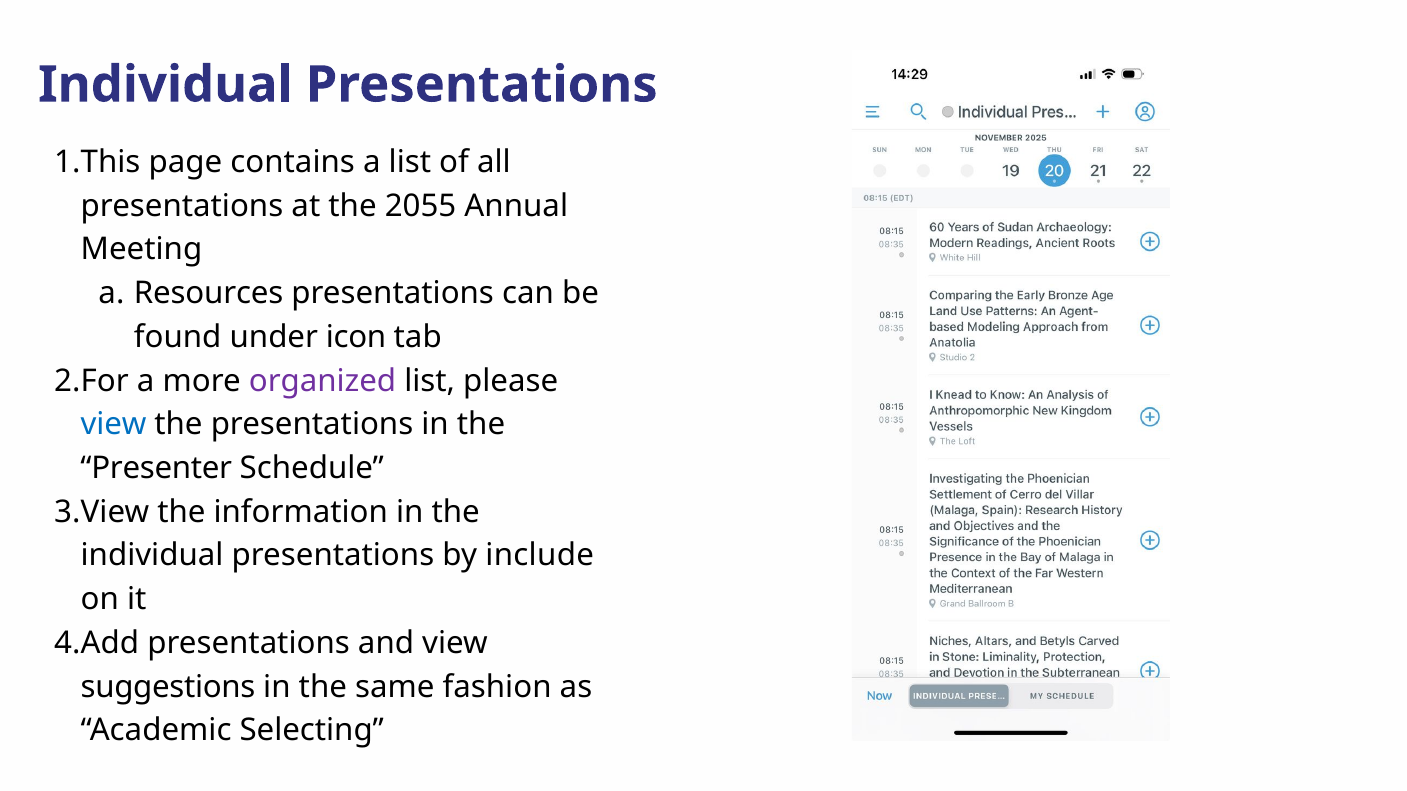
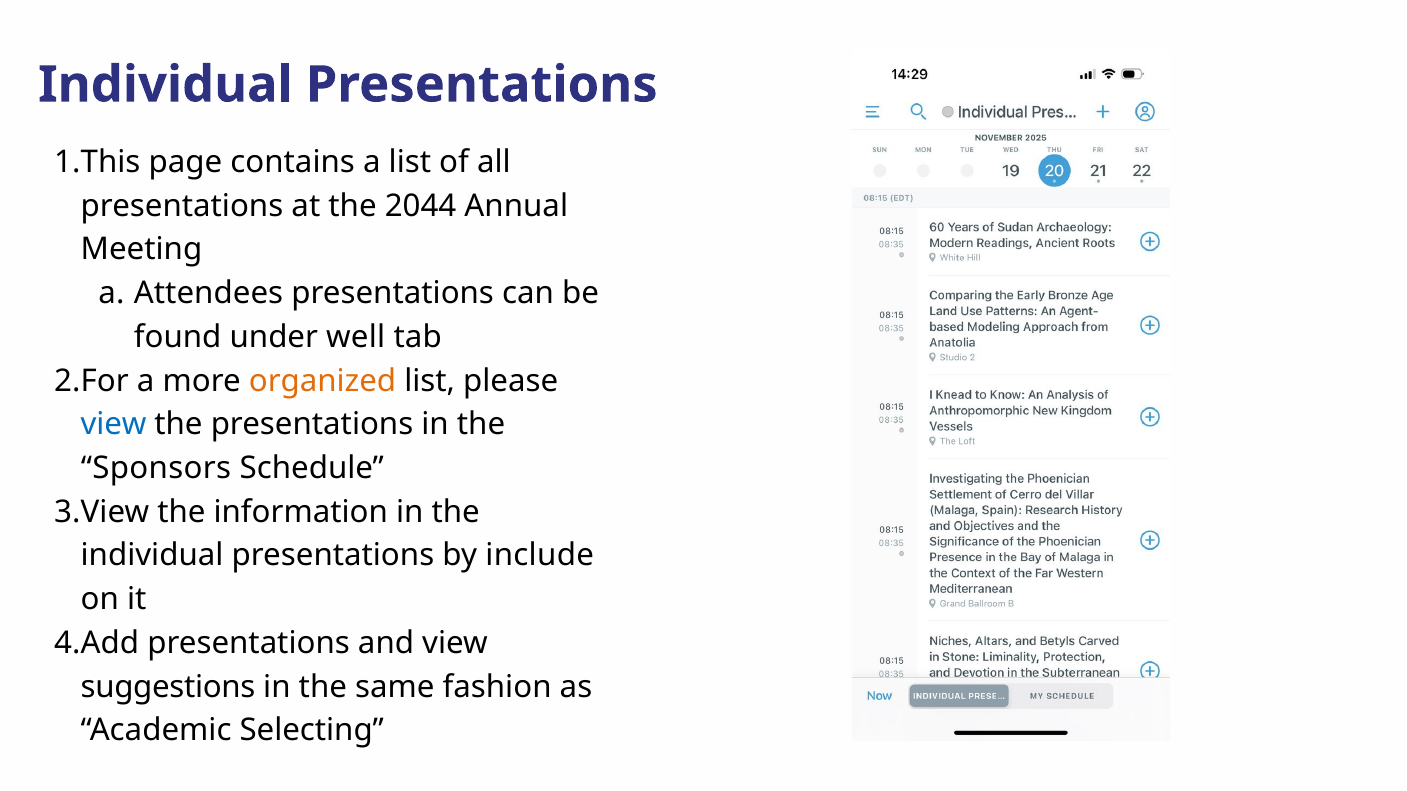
2055: 2055 -> 2044 (421, 206)
Resources: Resources -> Attendees (209, 293)
icon: icon -> well (356, 337)
organized colour: purple -> orange (323, 381)
Presenter: Presenter -> Sponsors (156, 468)
